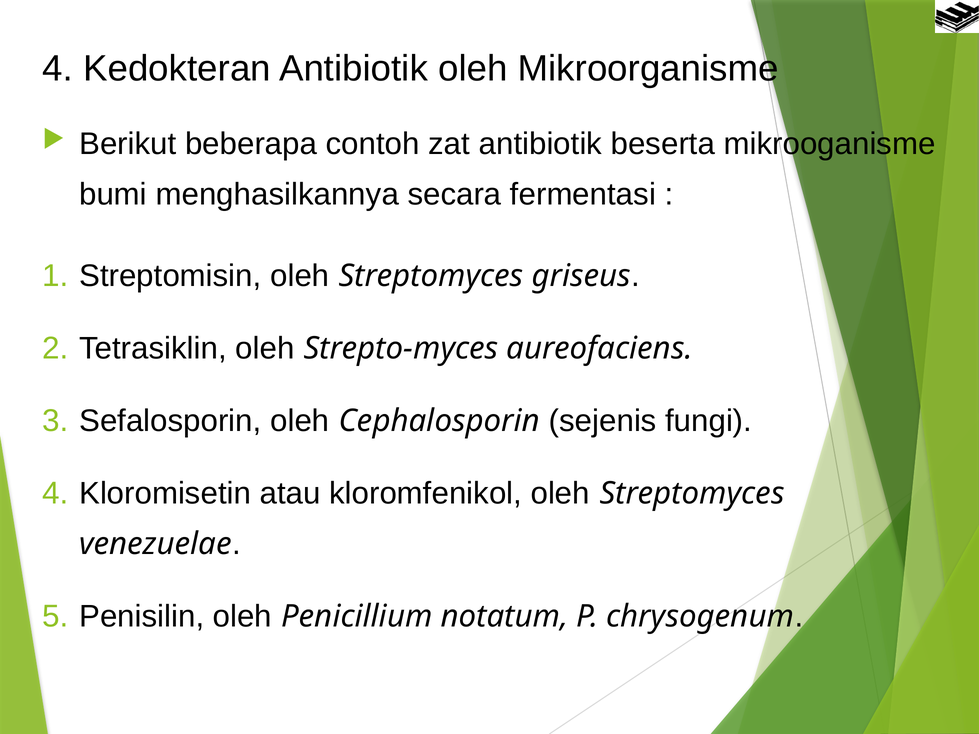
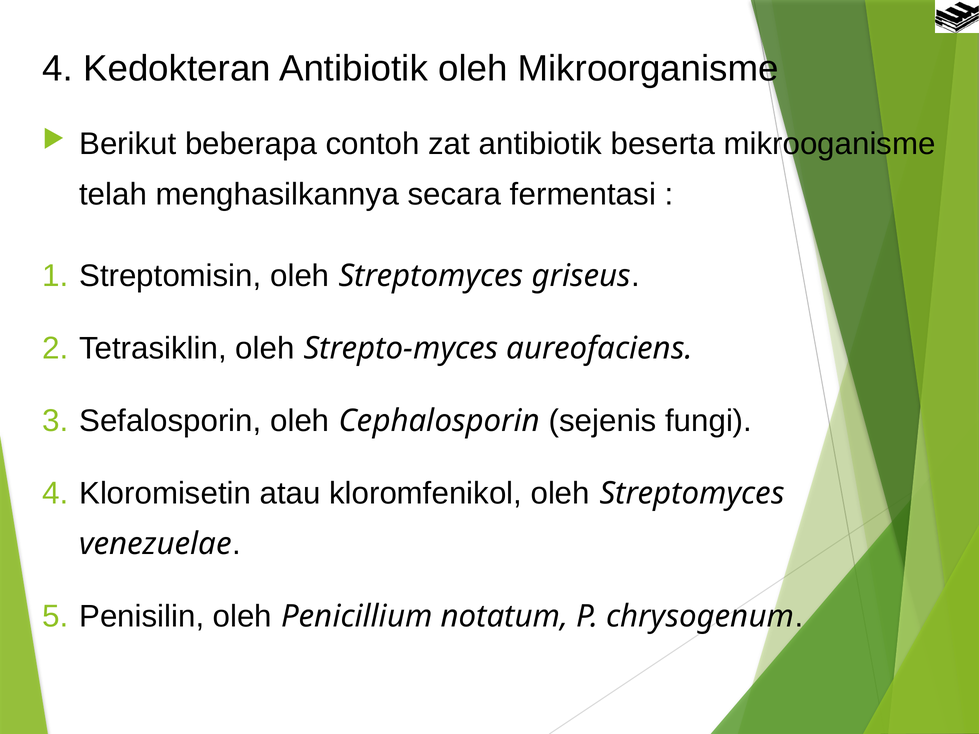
bumi: bumi -> telah (113, 195)
